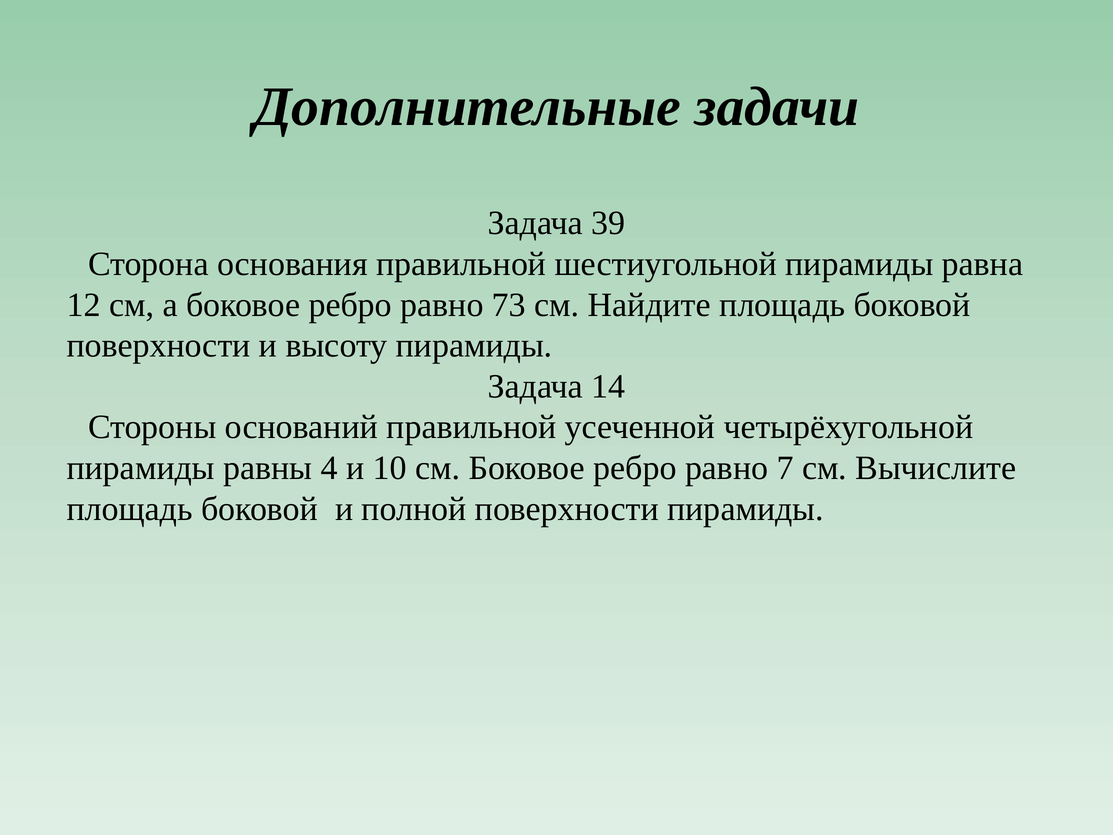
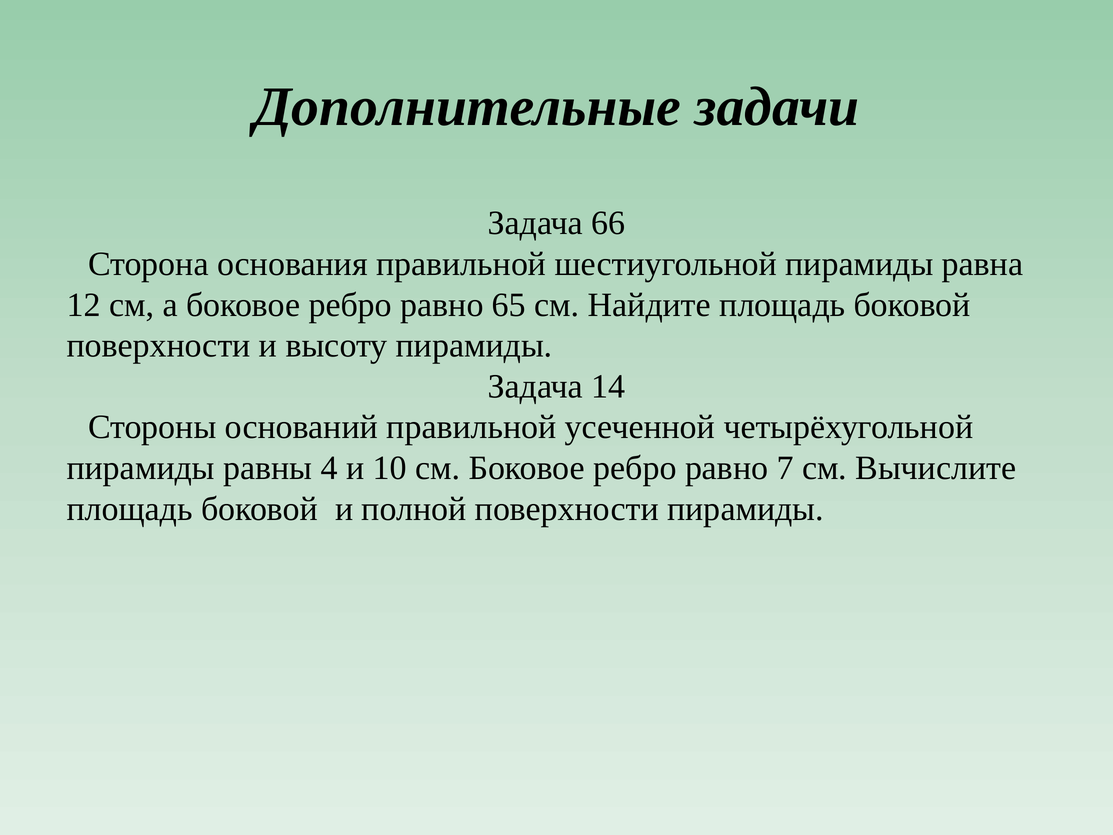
39: 39 -> 66 (608, 223)
73: 73 -> 65 (509, 305)
